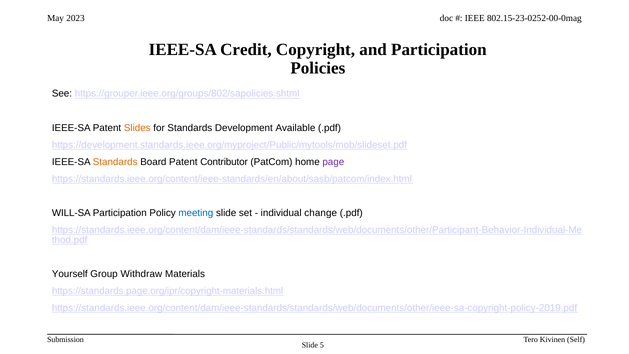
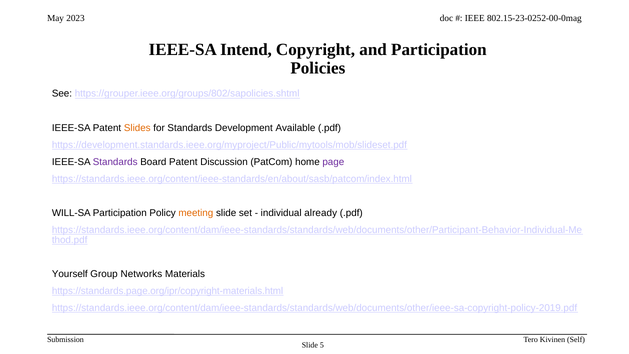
Credit: Credit -> Intend (246, 49)
Standards colour: orange -> purple (115, 162)
Contributor: Contributor -> Discussion (224, 162)
meeting colour: blue -> orange (196, 213)
change: change -> already (321, 213)
Withdraw: Withdraw -> Networks (141, 274)
